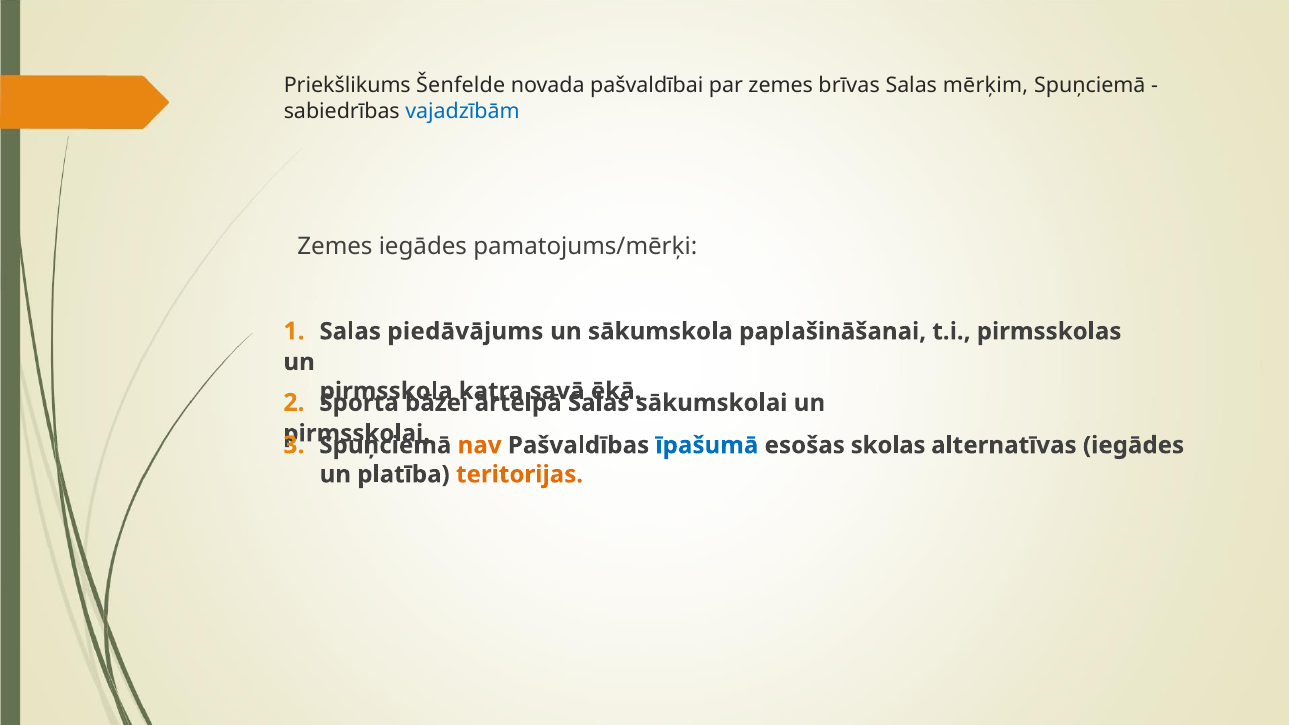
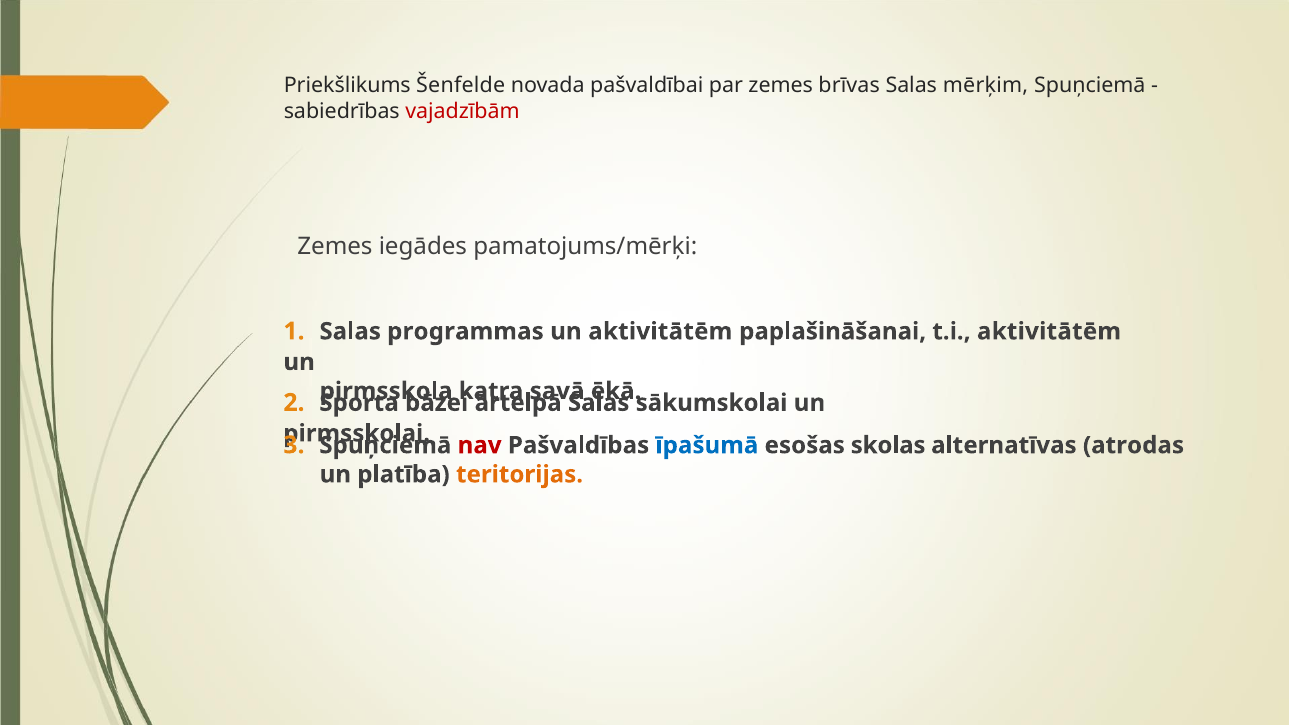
vajadzībām colour: blue -> red (463, 111)
piedāvājums: piedāvājums -> programmas (465, 331)
un sākumskola: sākumskola -> aktivitātēm (660, 331)
t.i pirmsskolas: pirmsskolas -> aktivitātēm (1049, 331)
nav colour: orange -> red (480, 445)
alternatīvas iegādes: iegādes -> atrodas (1134, 445)
